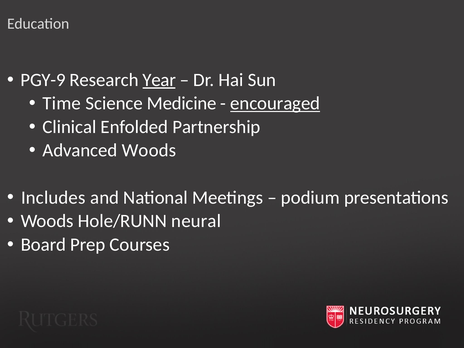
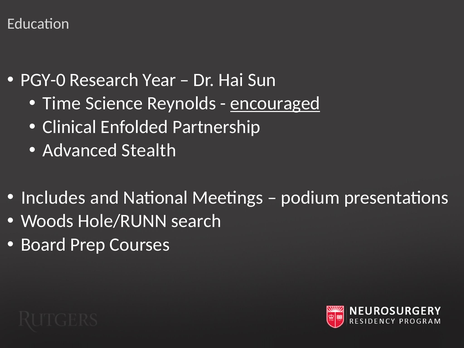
PGY-9: PGY-9 -> PGY-0 (43, 80)
Year underline: present -> none (159, 80)
Medicine: Medicine -> Reynolds (182, 103)
Advanced Woods: Woods -> Stealth (149, 150)
neural: neural -> search (196, 221)
